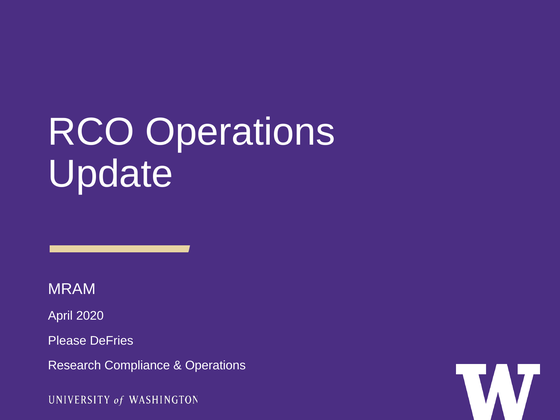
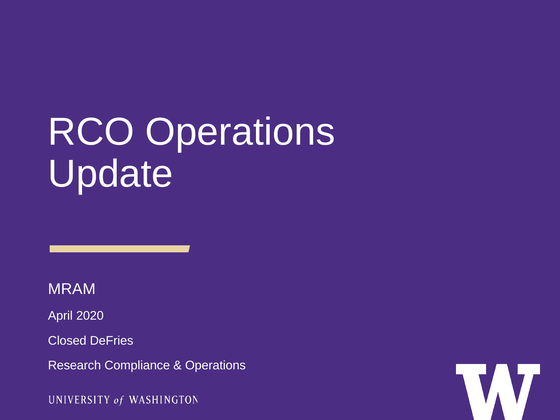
Please: Please -> Closed (67, 341)
